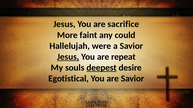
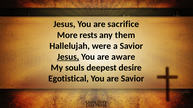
faint: faint -> rests (88, 35)
could: could -> them (125, 35)
repeat: repeat -> aware (123, 57)
deepest underline: present -> none (102, 68)
